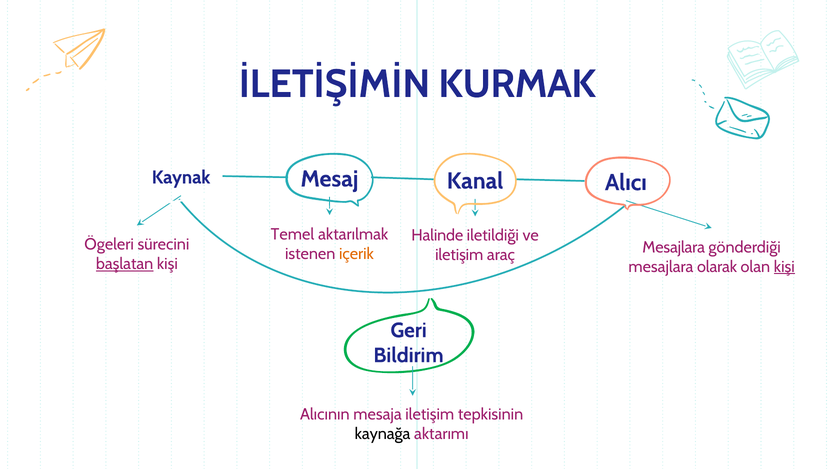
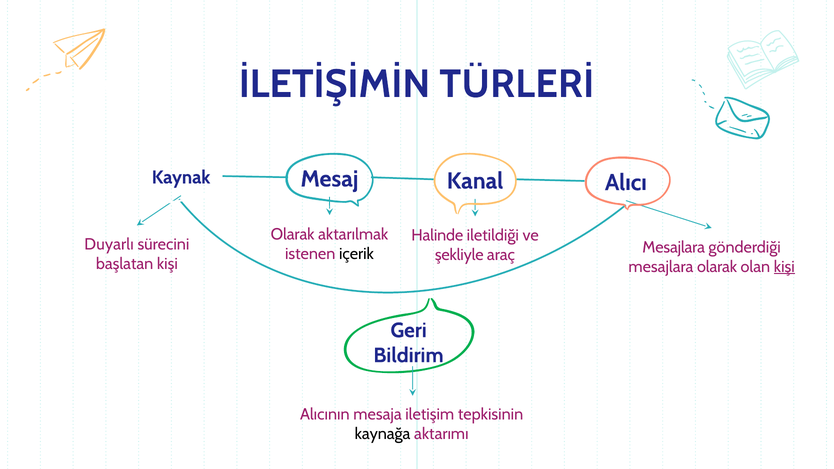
KURMAK: KURMAK -> TÜRLERİ (517, 84)
Temel: Temel -> Olarak (293, 235)
Ögeleri: Ögeleri -> Duyarlı (109, 245)
içerik colour: orange -> black (356, 254)
iletişim: iletişim -> şekliyle (459, 255)
başlatan underline: present -> none (125, 264)
